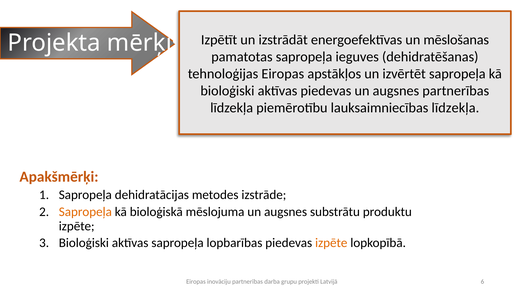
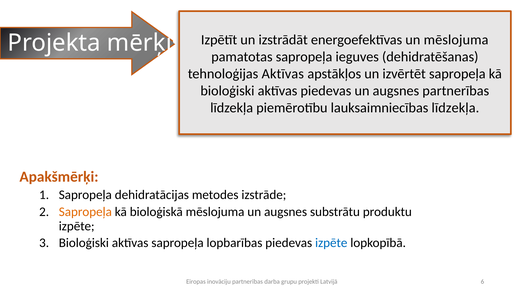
un mēslošanas: mēslošanas -> mēslojuma (456, 40)
tehnoloģijas Eiropas: Eiropas -> Aktīvas (283, 74)
izpēte colour: orange -> blue (331, 243)
